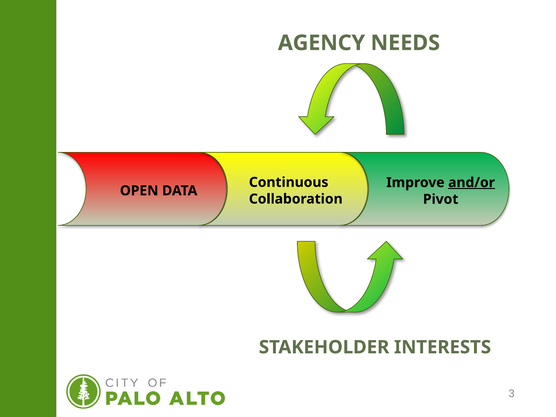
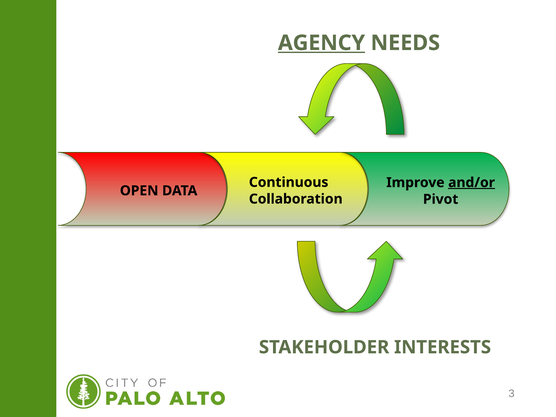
AGENCY underline: none -> present (321, 43)
